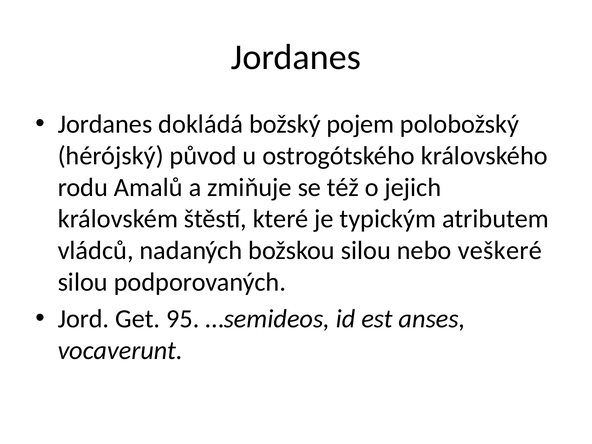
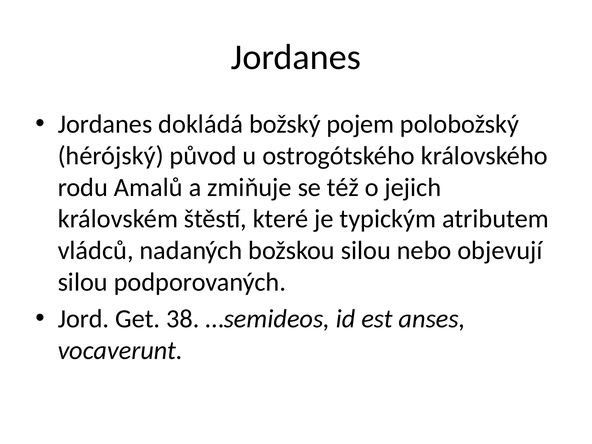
veškeré: veškeré -> objevují (500, 251)
95: 95 -> 38 (183, 319)
